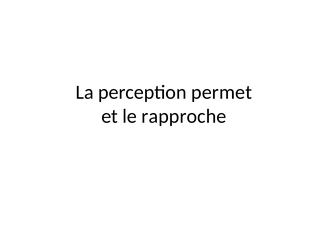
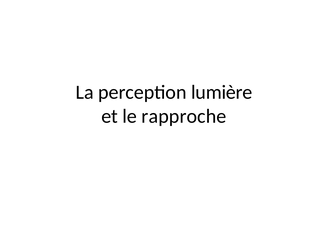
permet: permet -> lumière (222, 92)
